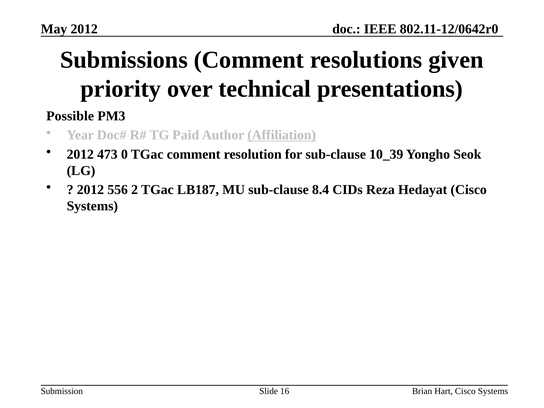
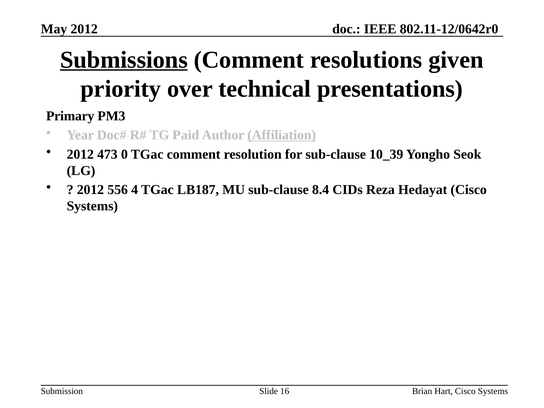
Submissions underline: none -> present (124, 60)
Possible: Possible -> Primary (70, 116)
2: 2 -> 4 (135, 190)
